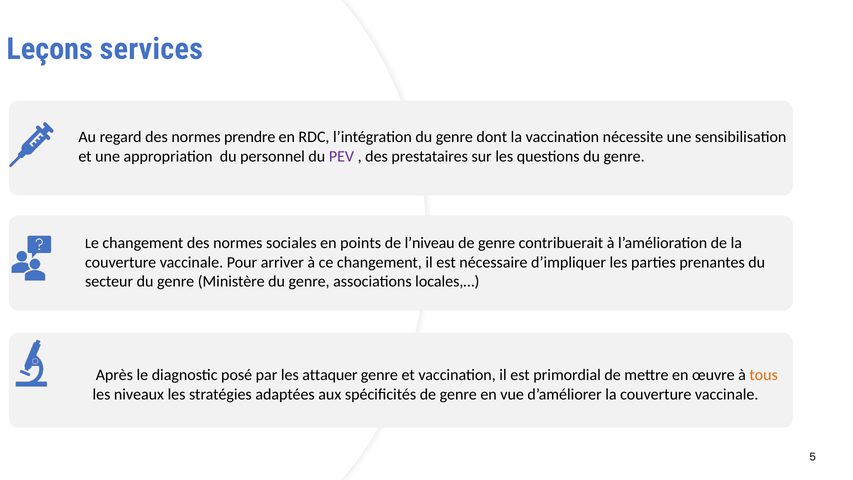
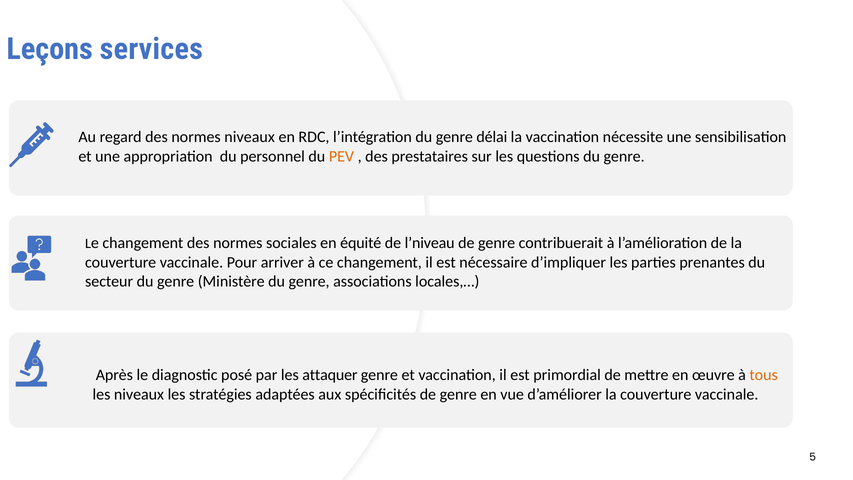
normes prendre: prendre -> niveaux (250, 137)
dont: dont -> délai (492, 137)
PEV colour: purple -> orange (341, 156)
points: points -> équité (361, 243)
